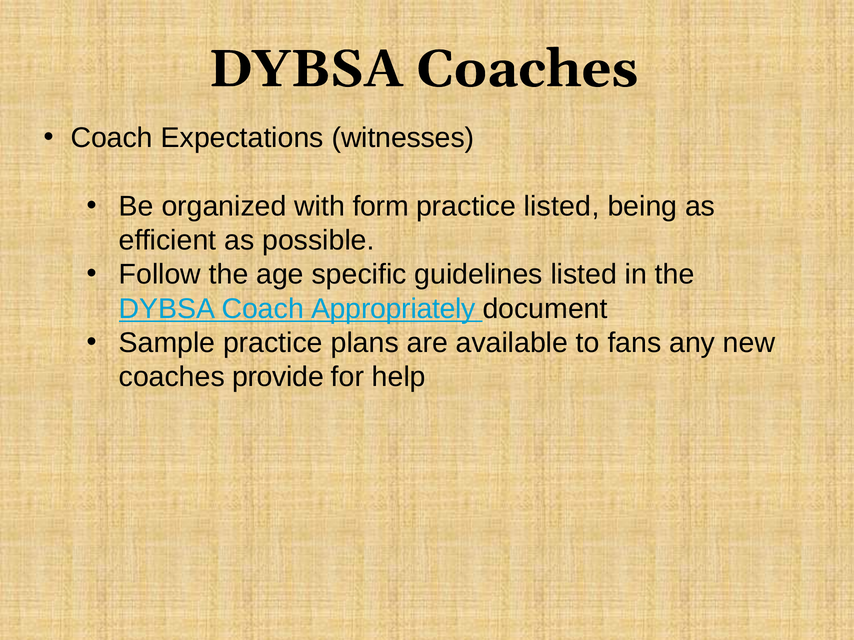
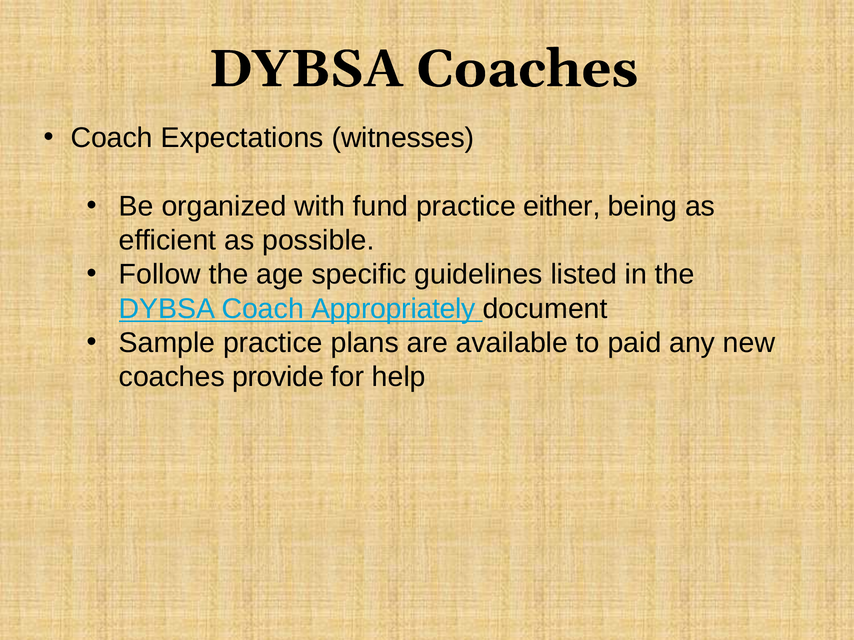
form: form -> fund (381, 206)
practice listed: listed -> either (562, 206)
fans: fans -> paid (634, 343)
